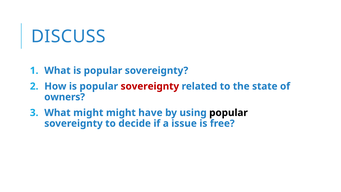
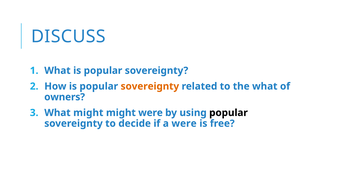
sovereignty colour: red -> orange (150, 86)
the state: state -> what (265, 86)
might have: have -> were (151, 113)
a issue: issue -> were (184, 123)
